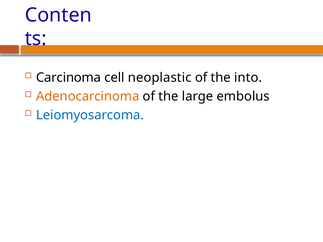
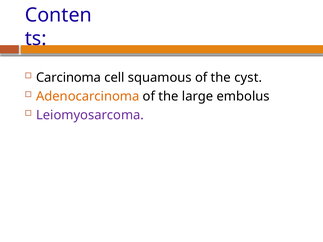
neoplastic: neoplastic -> squamous (160, 78)
into: into -> cyst (248, 78)
Leiomyosarcoma colour: blue -> purple (90, 115)
